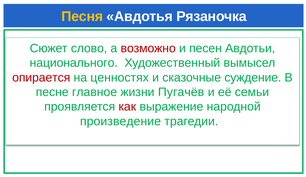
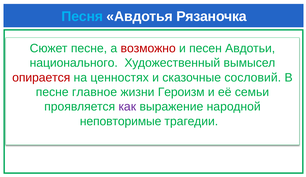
Песня colour: yellow -> light blue (82, 16)
Сюжет слово: слово -> песне (89, 48)
суждение: суждение -> сословий (253, 77)
Пугачёв: Пугачёв -> Героизм (181, 92)
как colour: red -> purple (127, 106)
произведение: произведение -> неповторимые (121, 121)
